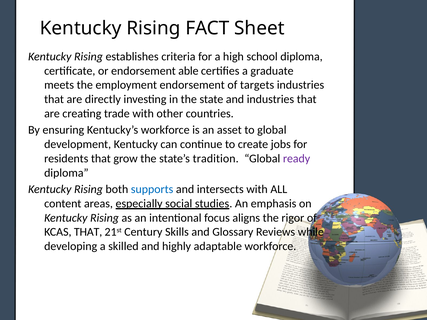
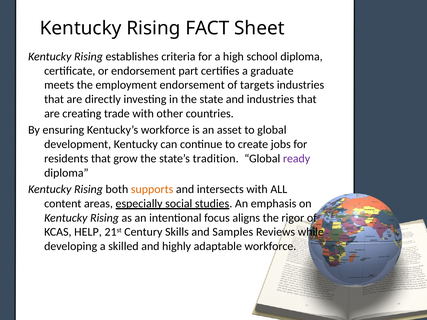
able: able -> part (188, 71)
supports colour: blue -> orange (152, 190)
KCAS THAT: THAT -> HELP (88, 232)
Glossary: Glossary -> Samples (233, 232)
